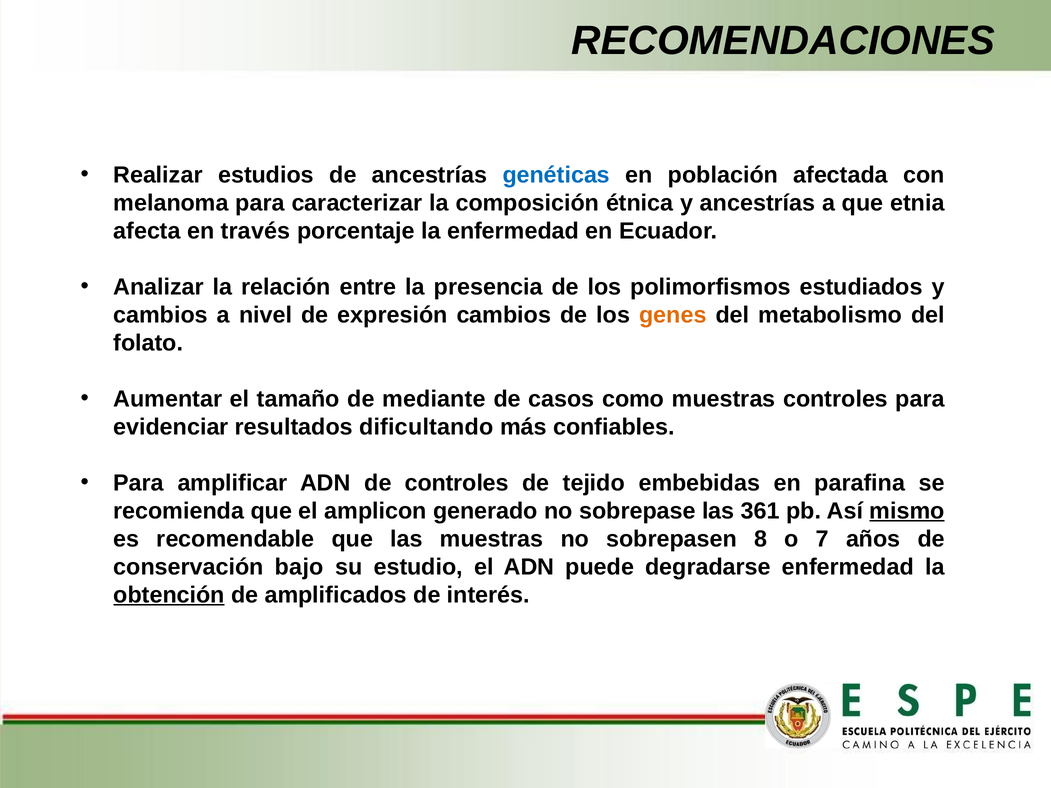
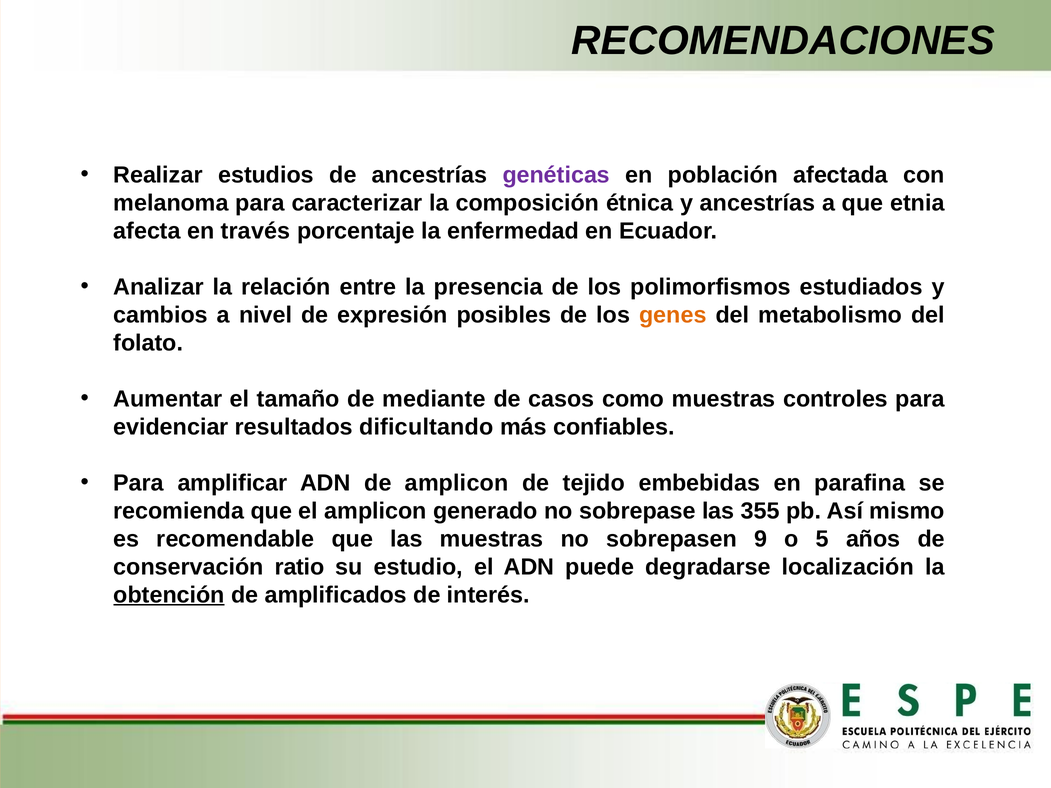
genéticas colour: blue -> purple (556, 175)
expresión cambios: cambios -> posibles (504, 315)
de controles: controles -> amplicon (457, 483)
361: 361 -> 355 (760, 511)
mismo underline: present -> none (907, 511)
8: 8 -> 9 (761, 539)
7: 7 -> 5 (822, 539)
bajo: bajo -> ratio (299, 567)
degradarse enfermedad: enfermedad -> localización (848, 567)
